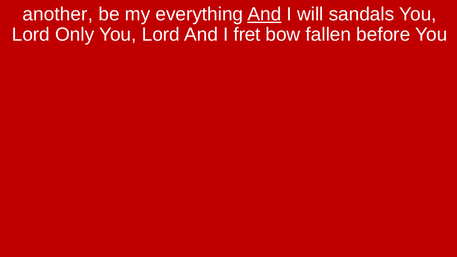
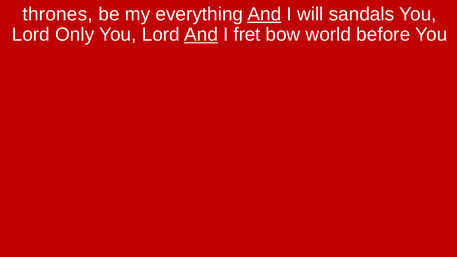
another: another -> thrones (58, 14)
And underline: none -> present (201, 35)
fallen: fallen -> world (328, 35)
